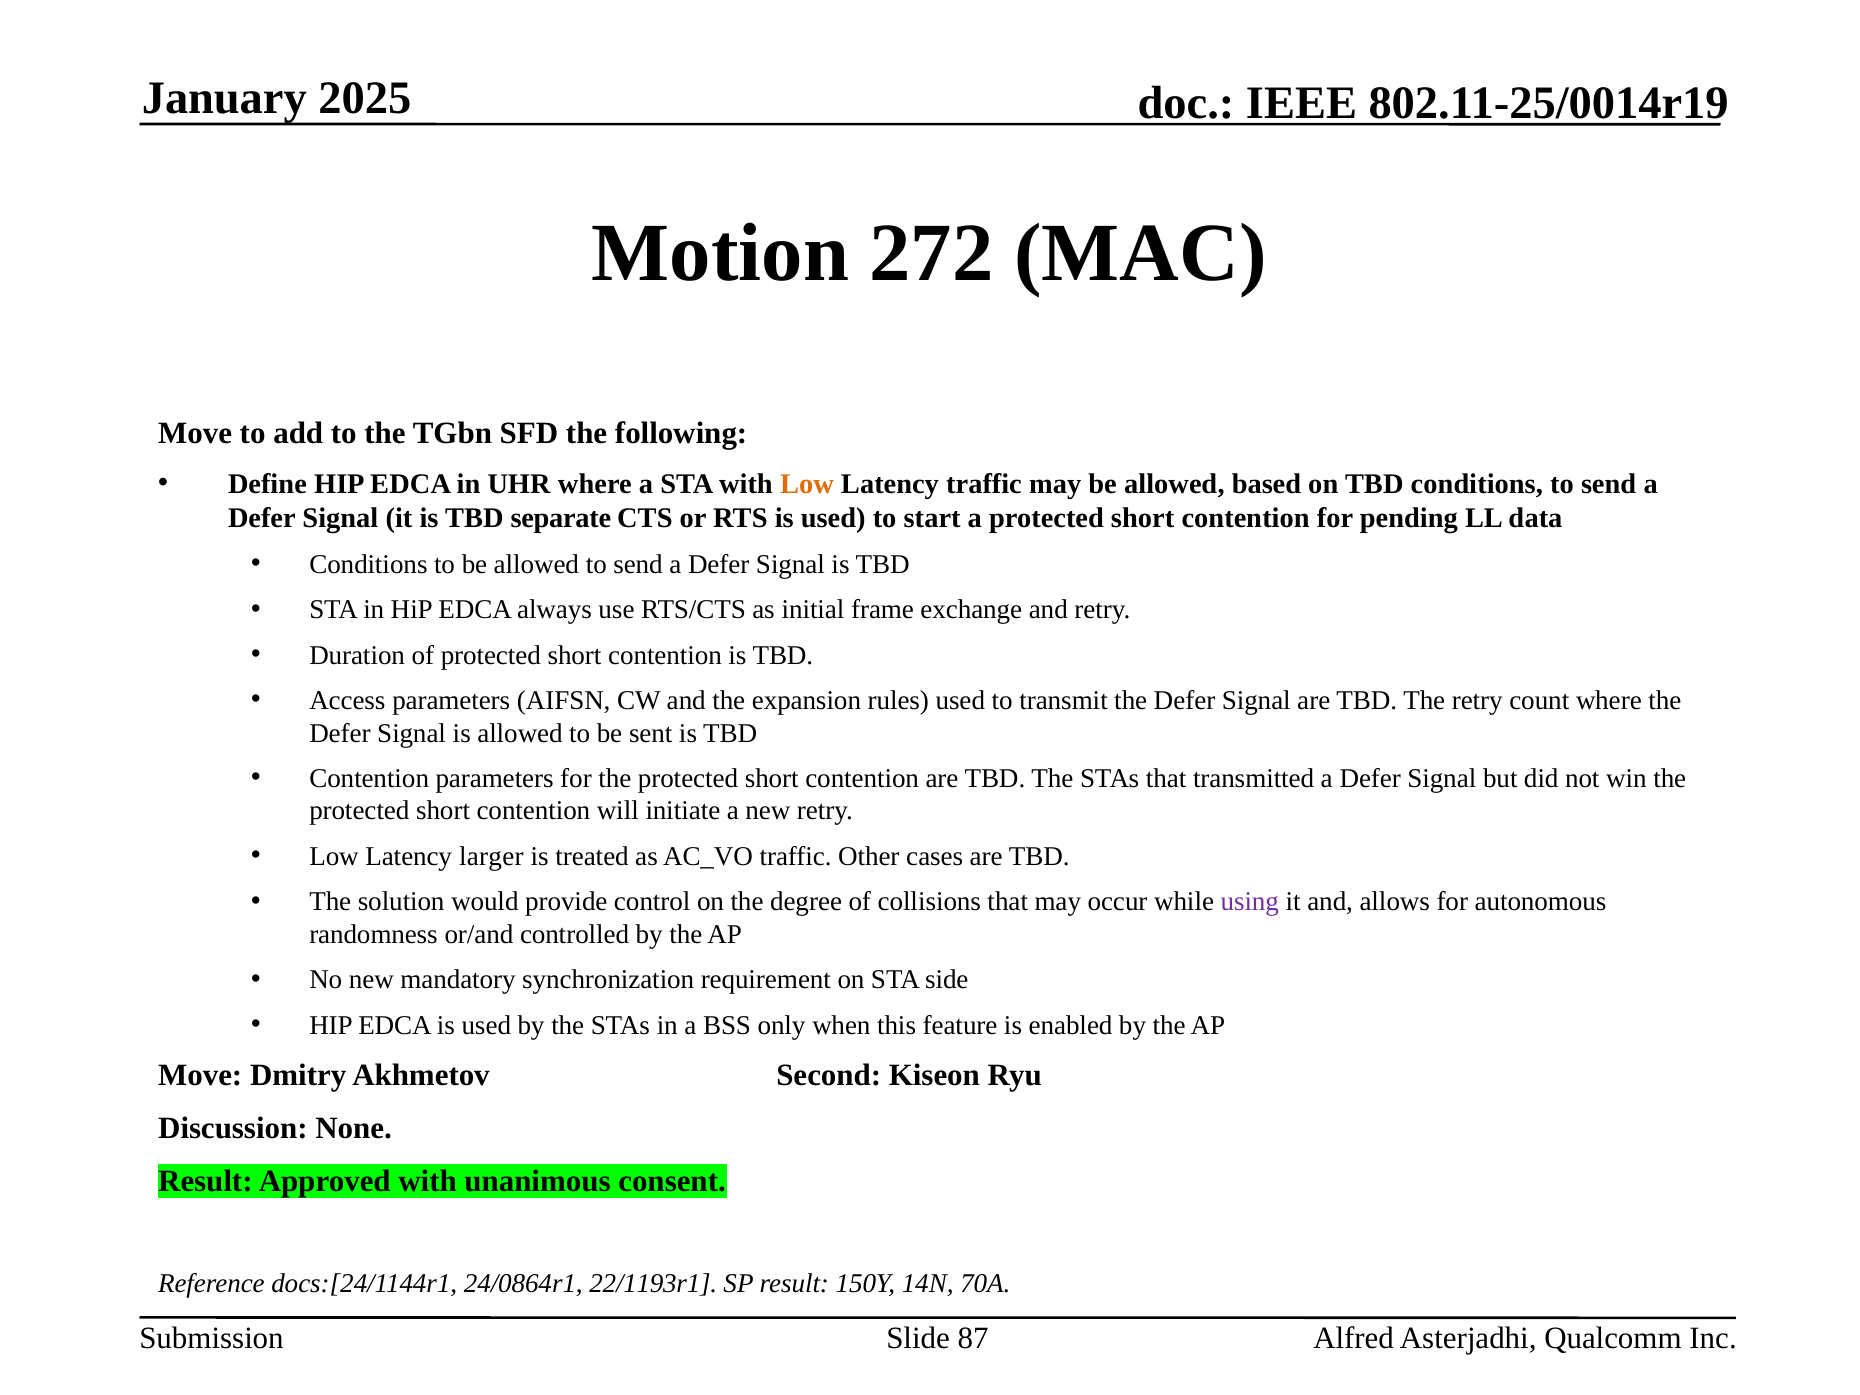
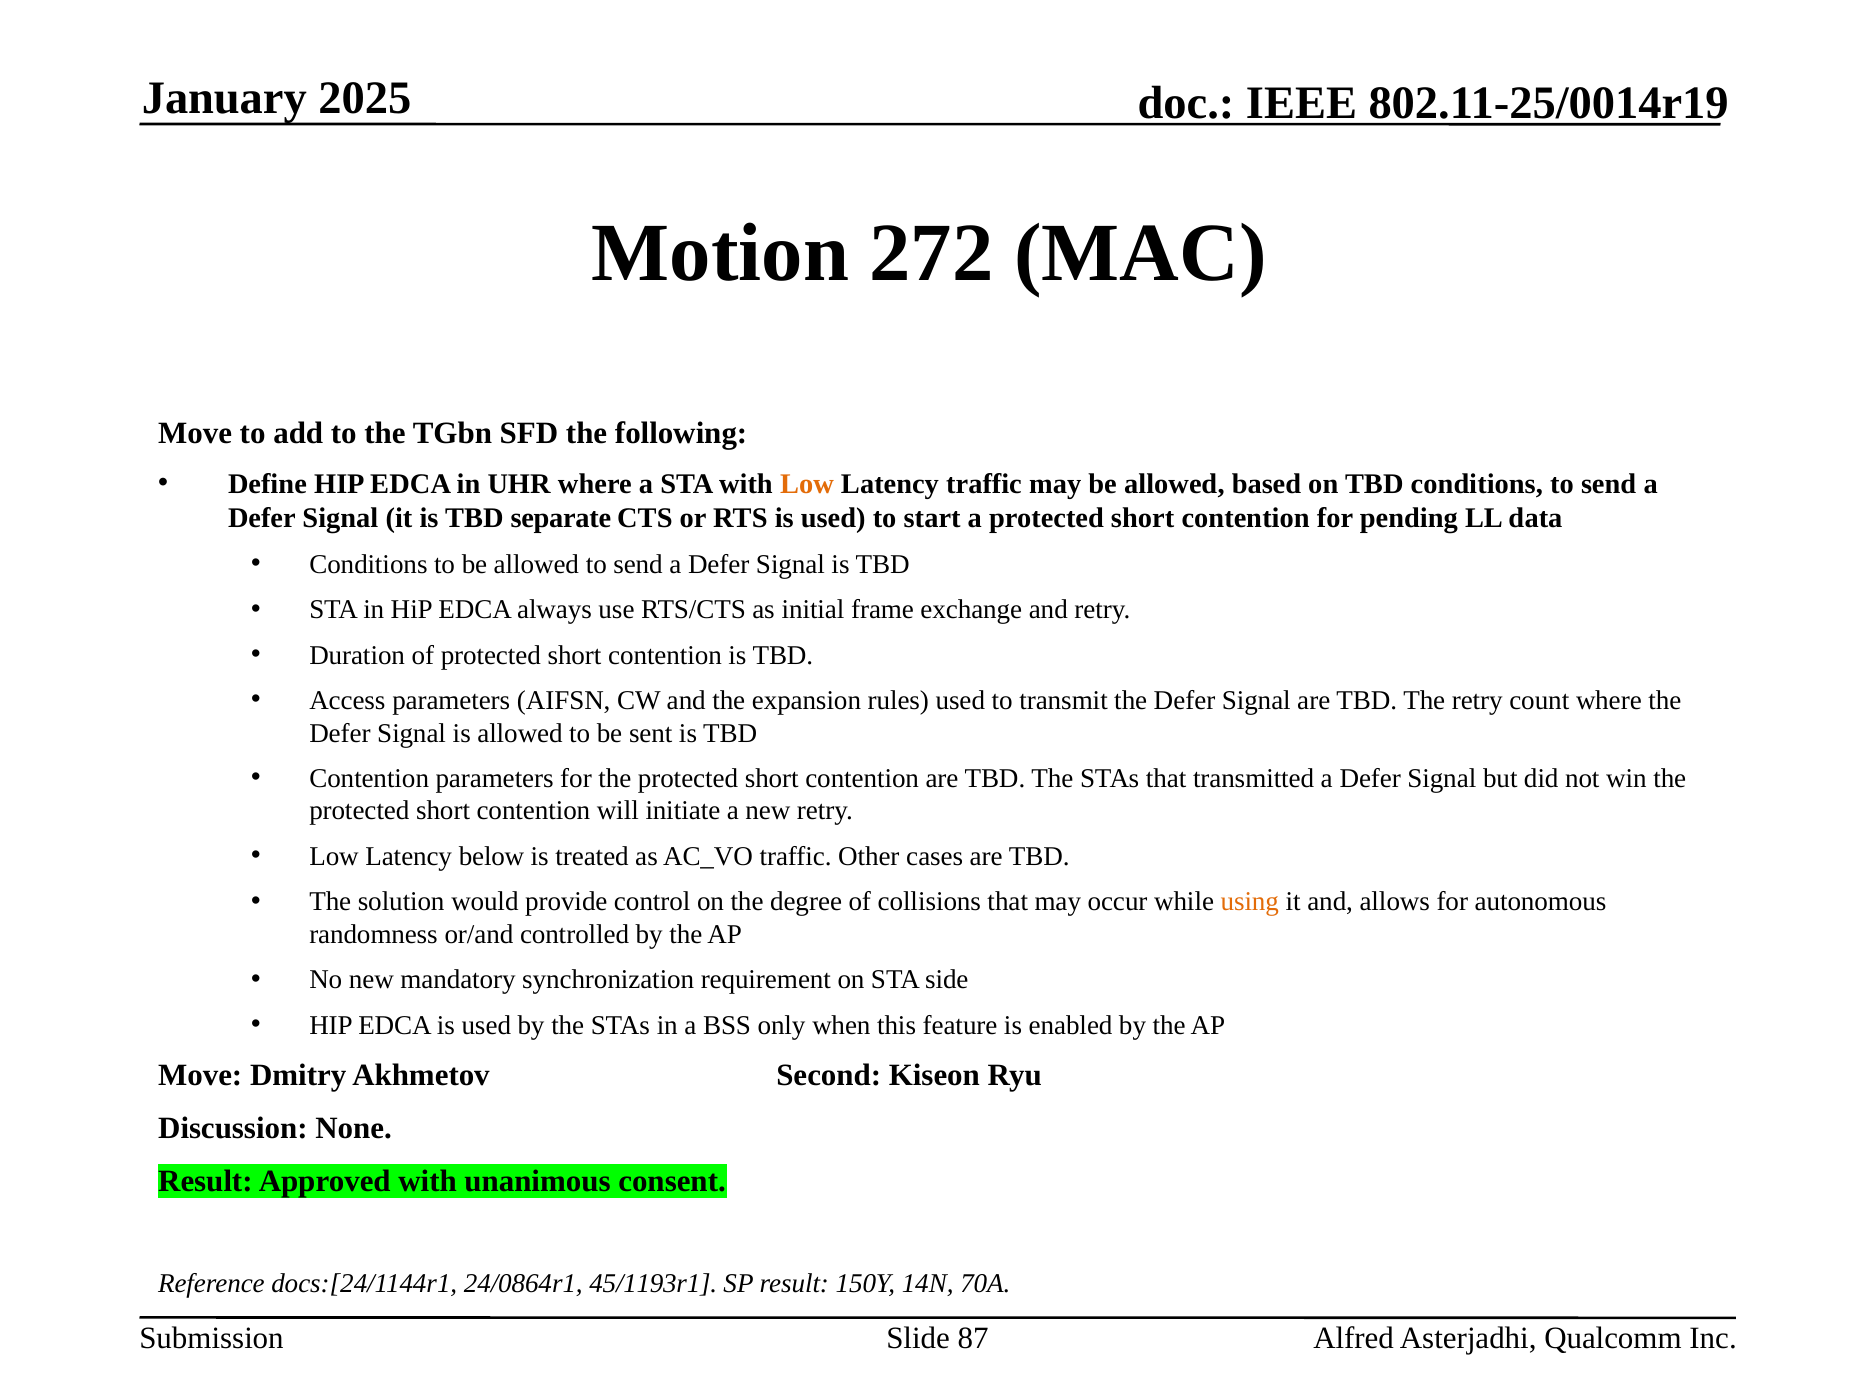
larger: larger -> below (492, 856)
using colour: purple -> orange (1250, 902)
22/1193r1: 22/1193r1 -> 45/1193r1 (653, 1284)
